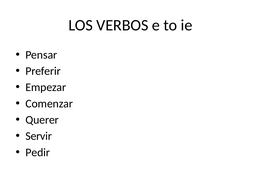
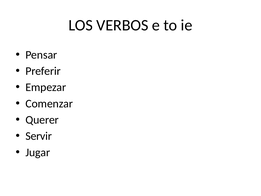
Pedir: Pedir -> Jugar (38, 152)
